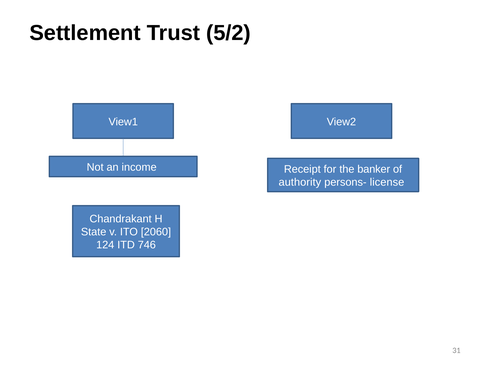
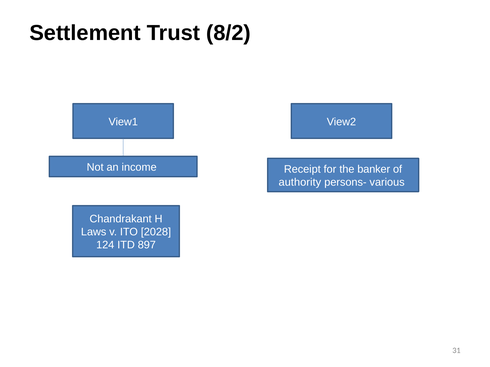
5/2: 5/2 -> 8/2 (229, 33)
license: license -> various (387, 183)
State: State -> Laws (94, 232)
2060: 2060 -> 2028 (156, 232)
746: 746 -> 897 (147, 245)
